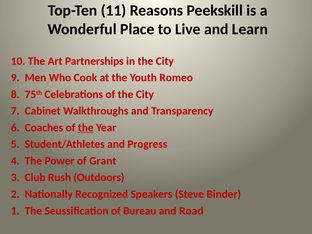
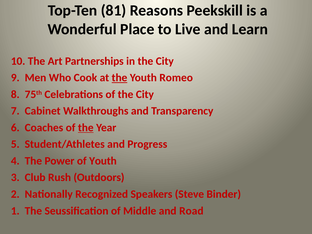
11: 11 -> 81 (114, 10)
the underline: none -> present (119, 78)
of Grant: Grant -> Youth (103, 161)
Bureau: Bureau -> Middle (140, 211)
